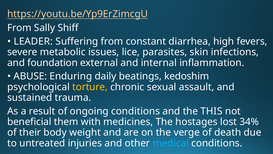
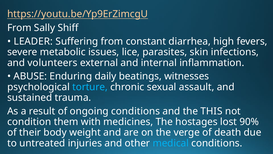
foundation: foundation -> volunteers (52, 63)
kedoshim: kedoshim -> witnesses (187, 76)
torture colour: yellow -> light blue (90, 87)
beneficial: beneficial -> condition (29, 122)
34%: 34% -> 90% (249, 122)
